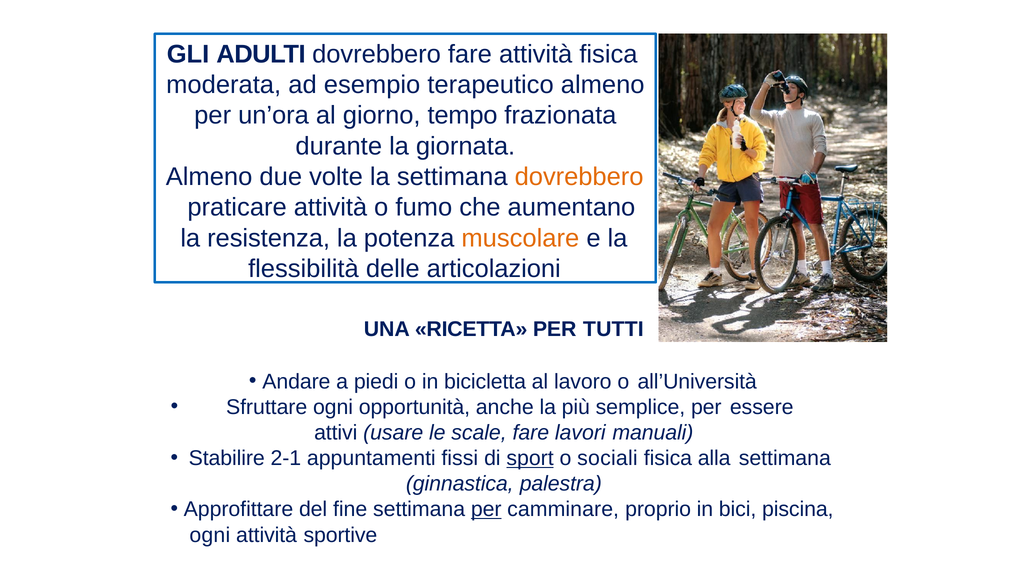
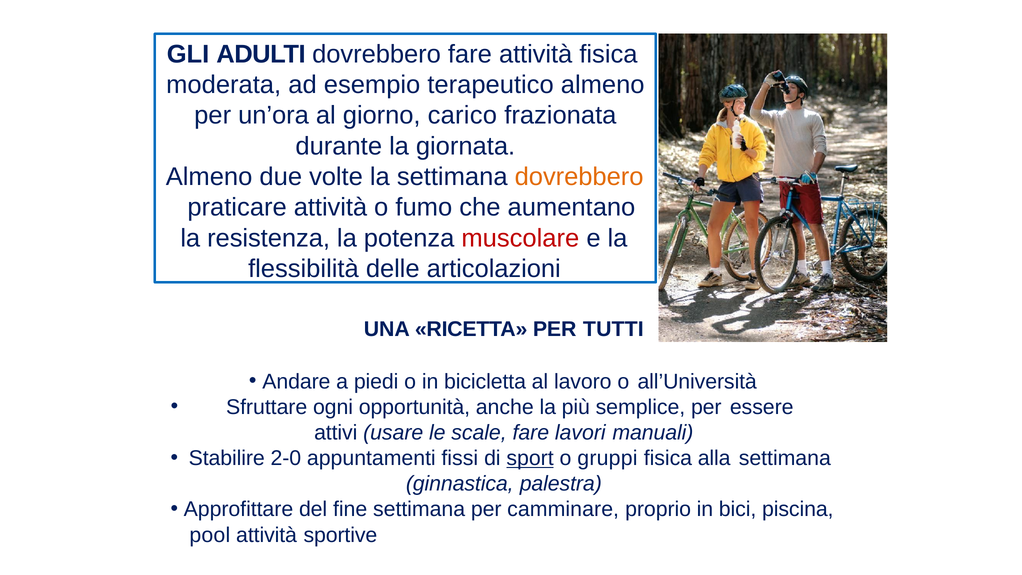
tempo: tempo -> carico (462, 115)
muscolare colour: orange -> red (520, 238)
2-1: 2-1 -> 2-0 (286, 458)
sociali: sociali -> gruppi (607, 458)
per underline: present -> none (486, 509)
ogni: ogni -> pool (210, 535)
